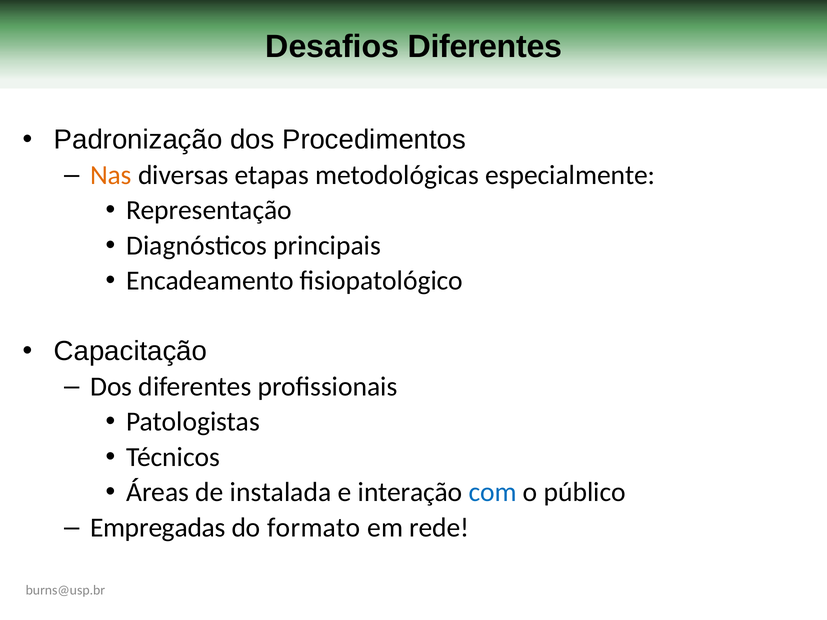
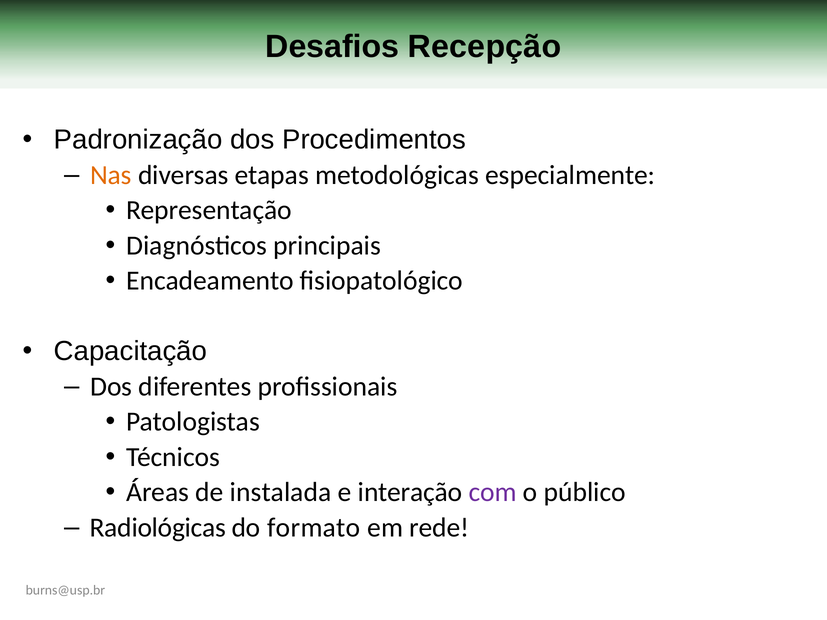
Desafios Diferentes: Diferentes -> Recepção (485, 47)
com colour: blue -> purple (493, 493)
Empregadas: Empregadas -> Radiológicas (158, 528)
